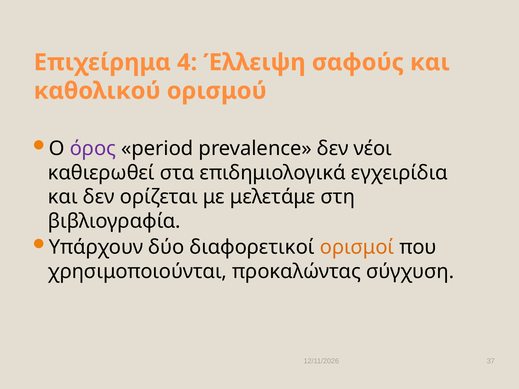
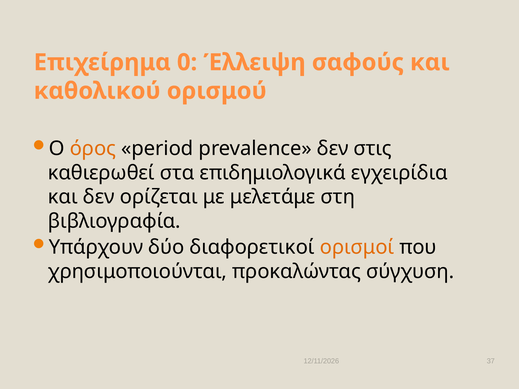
4: 4 -> 0 (187, 62)
όρος colour: purple -> orange (93, 149)
νέοι: νέοι -> στις (373, 149)
